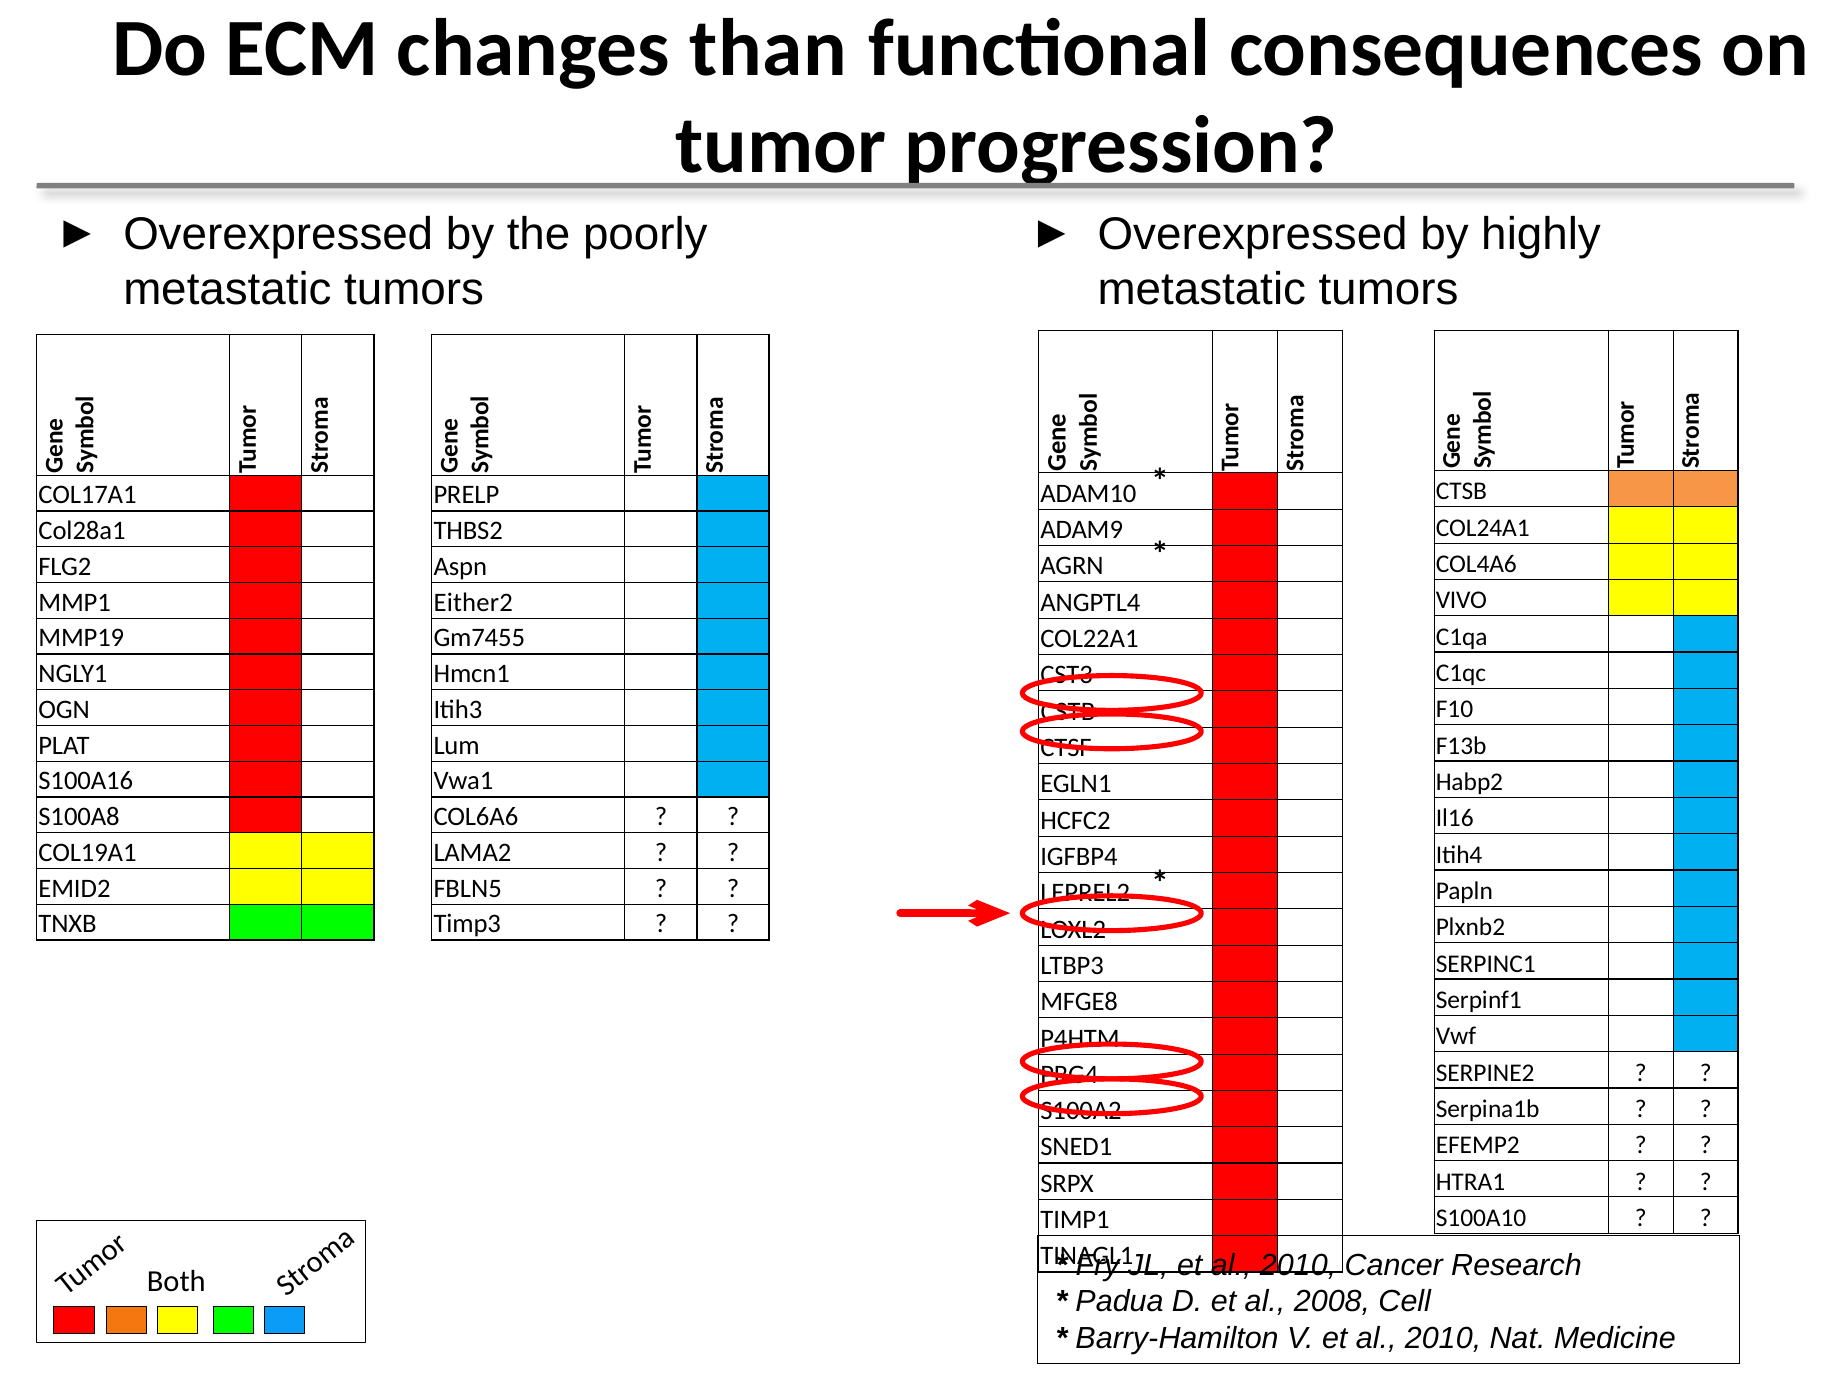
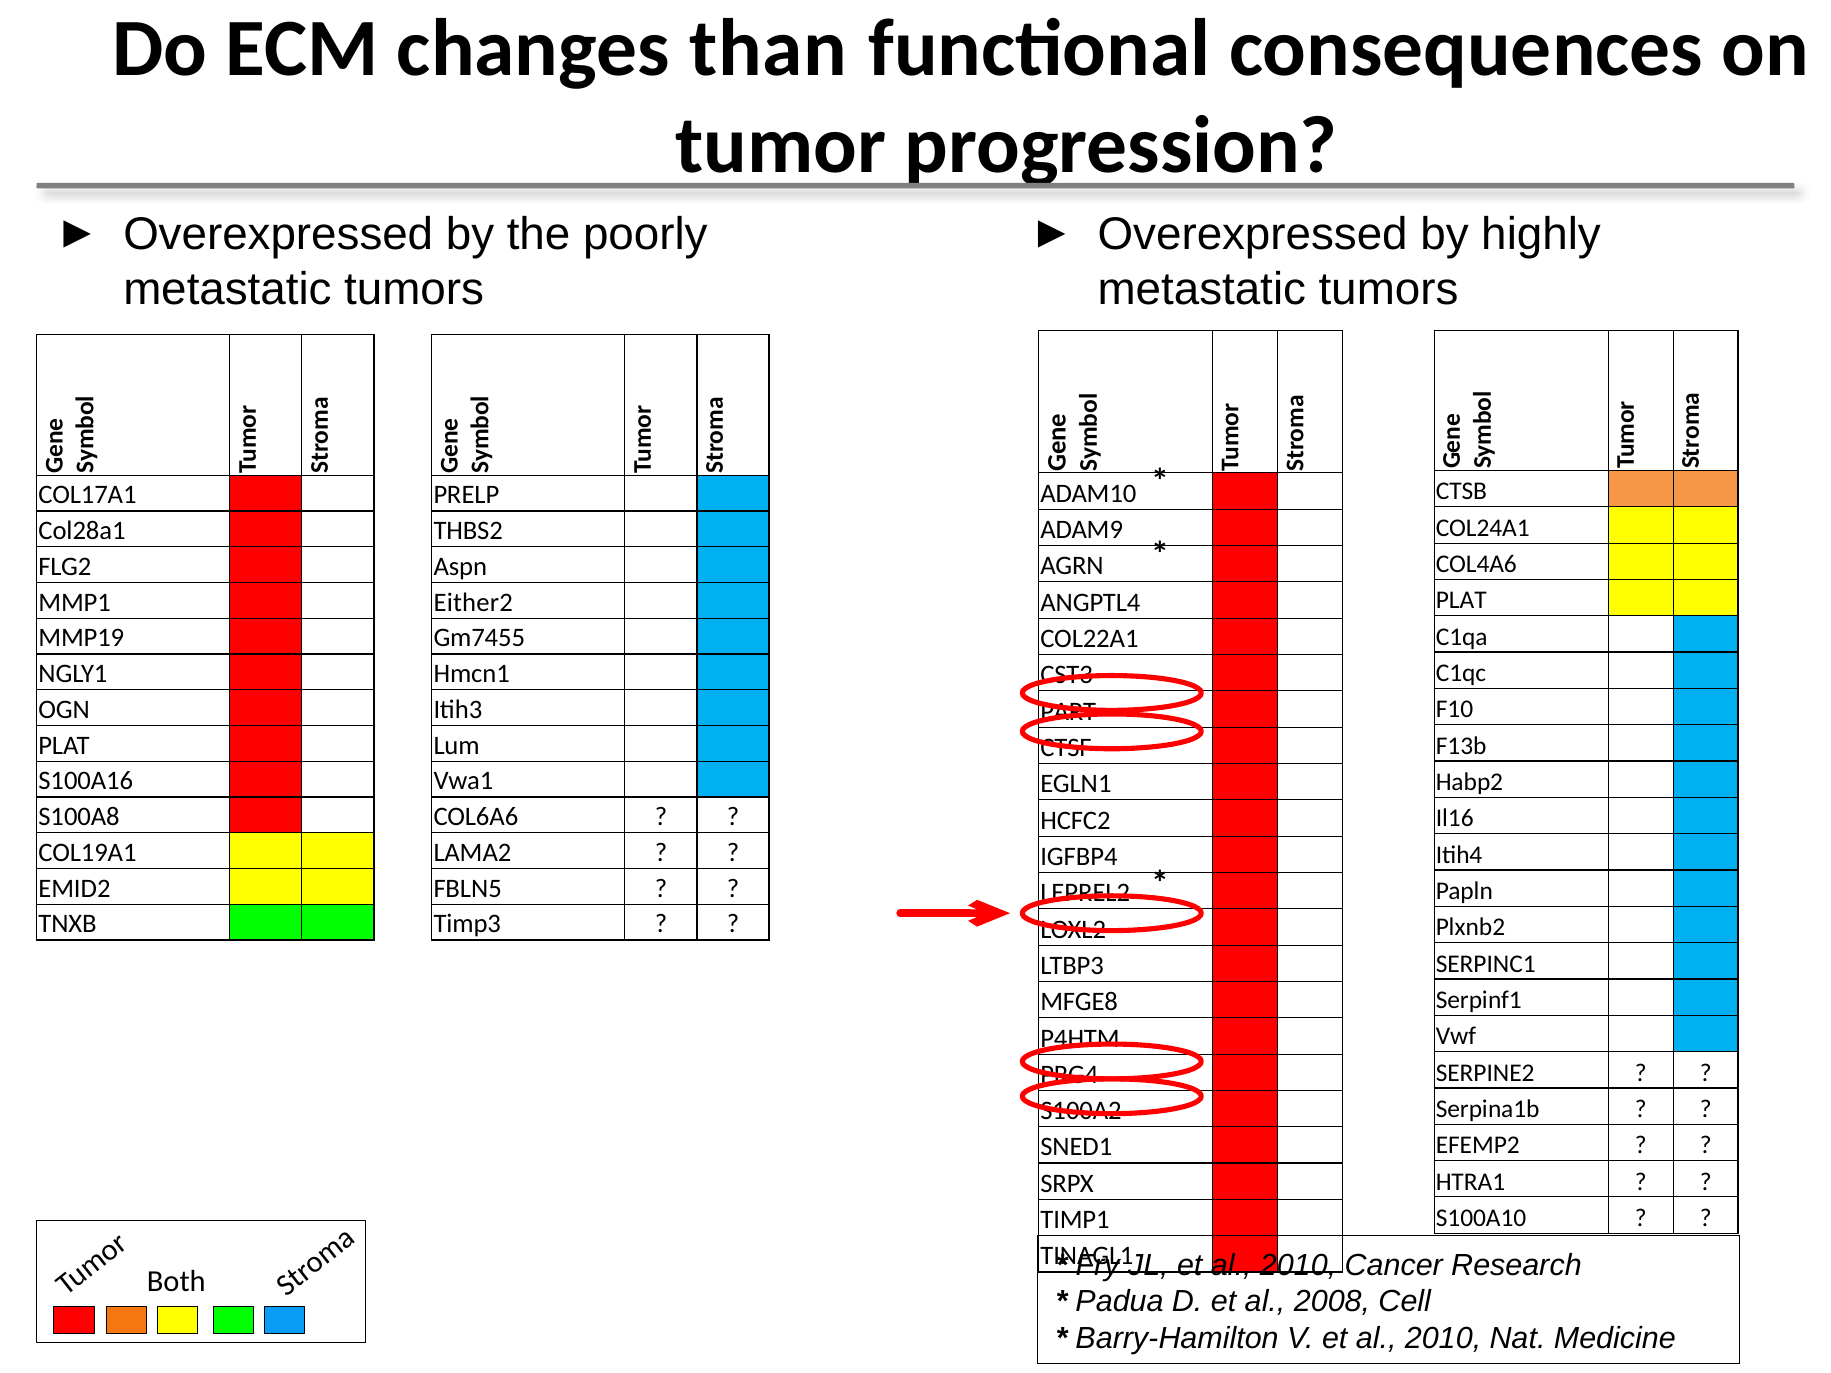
VIVO: VIVO -> PLAT (1461, 601)
CSTB: CSTB -> PART (1068, 711)
